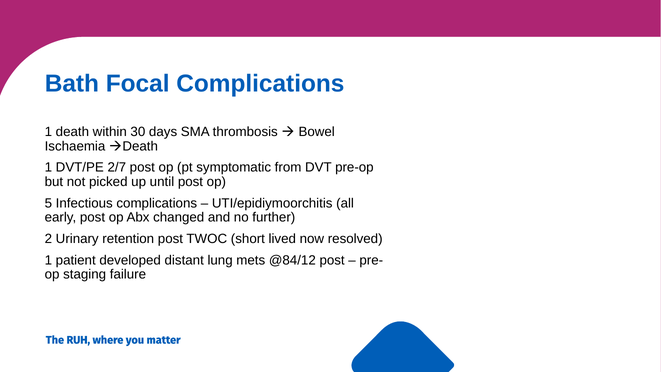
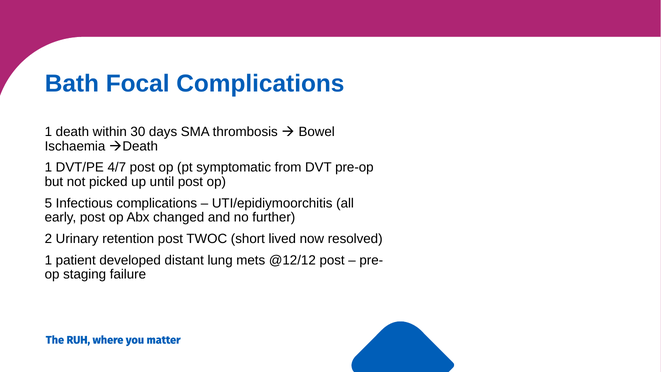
2/7: 2/7 -> 4/7 (117, 167)
@84/12: @84/12 -> @12/12 (292, 260)
